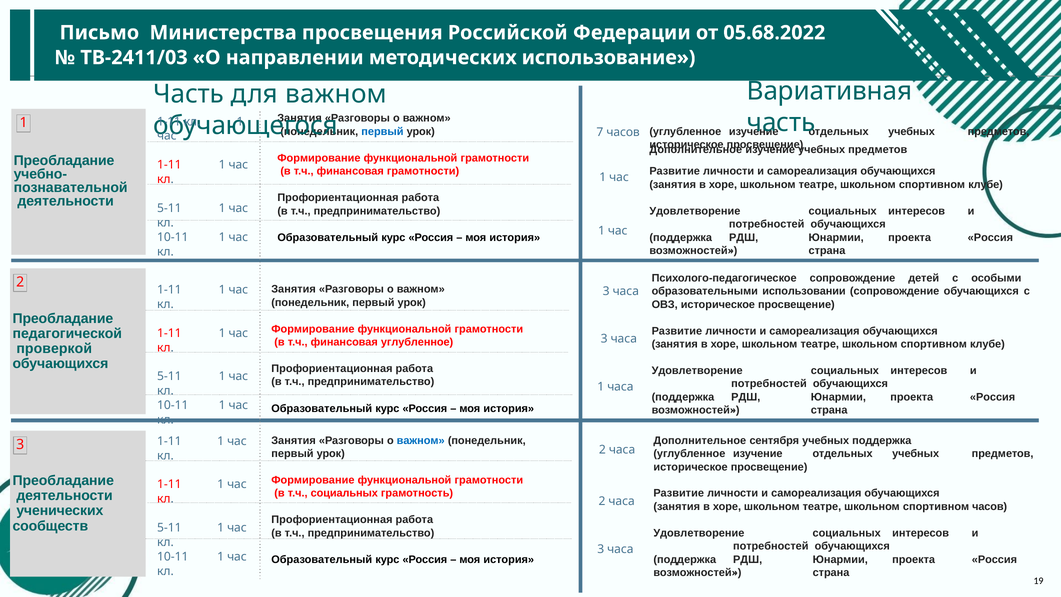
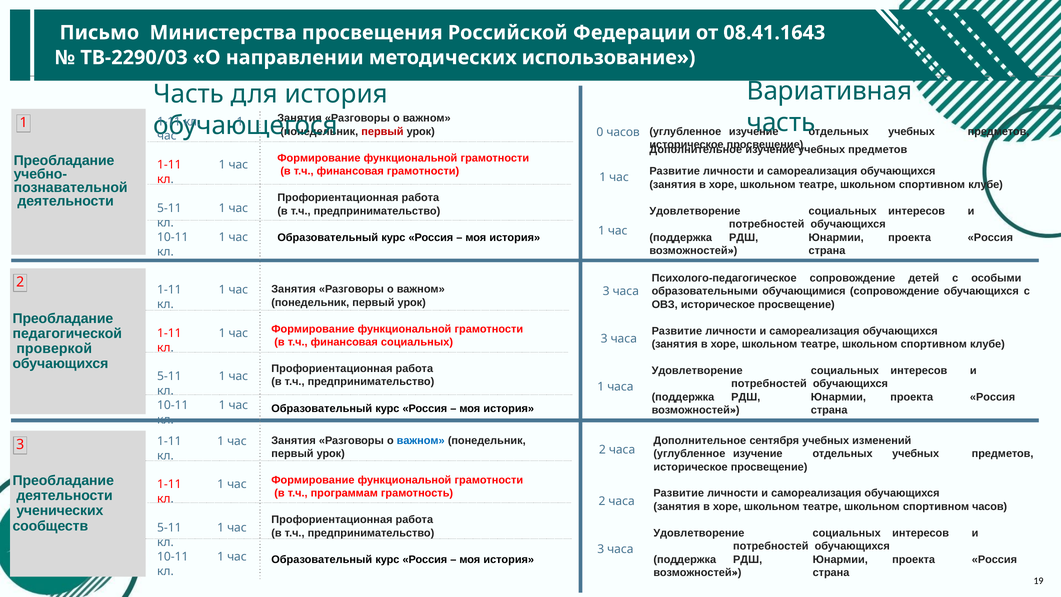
05.68.2022: 05.68.2022 -> 08.41.1643 (774, 33)
ТВ-2411/03: ТВ-2411/03 -> ТВ-2290/03 (134, 58)
для важном: важном -> история (336, 94)
7: 7 -> 0 (600, 132)
первый colour: blue -> red (382, 131)
использовании: использовании -> обучающимися (804, 291)
финансовая углубленное: углубленное -> социальных (417, 342)
учебных поддержка: поддержка -> изменений (882, 440)
т.ч социальных: социальных -> программам (344, 493)
